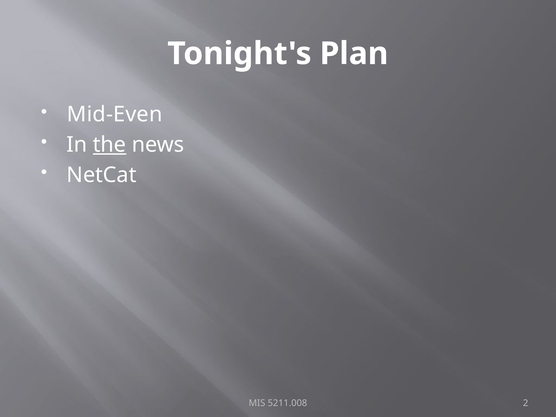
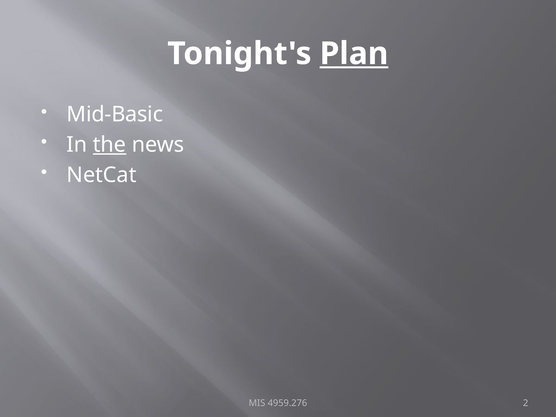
Plan underline: none -> present (354, 54)
Mid-Even: Mid-Even -> Mid-Basic (115, 115)
5211.008: 5211.008 -> 4959.276 (287, 403)
